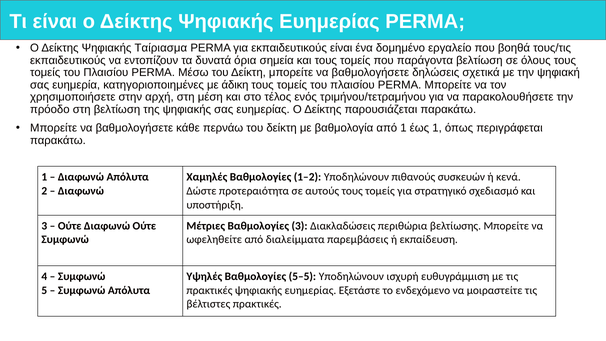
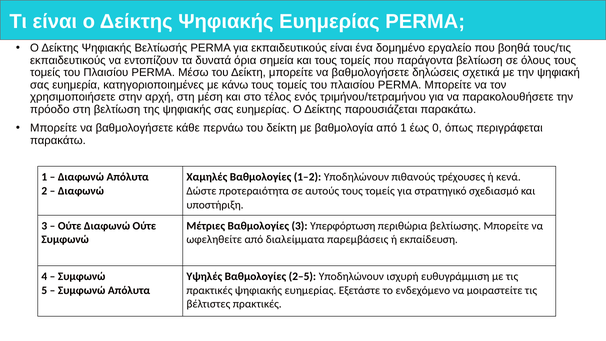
Ταίριασμα: Ταίριασμα -> Βελτίωσής (161, 48)
άδικη: άδικη -> κάνω (235, 85)
έως 1: 1 -> 0 (437, 128)
συσκευών: συσκευών -> τρέχουσες (461, 177)
Διακλαδώσεις: Διακλαδώσεις -> Υπερφόρτωση (343, 226)
5–5: 5–5 -> 2–5 (302, 276)
